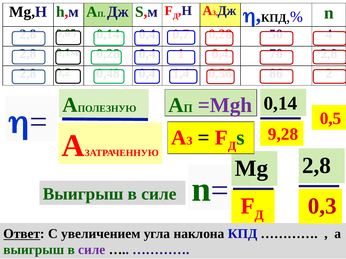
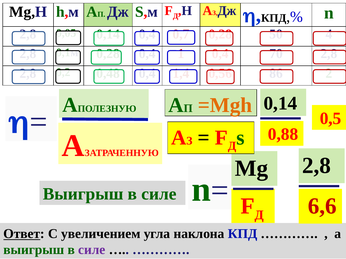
=Mgh colour: purple -> orange (225, 105)
9,28: 9,28 -> 0,88 (283, 135)
0,3: 0,3 -> 6,6 (322, 206)
